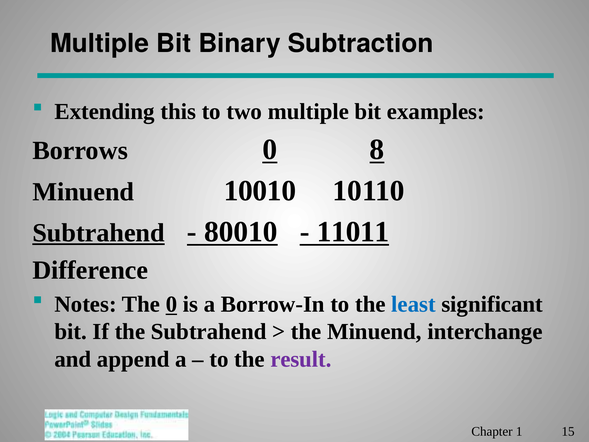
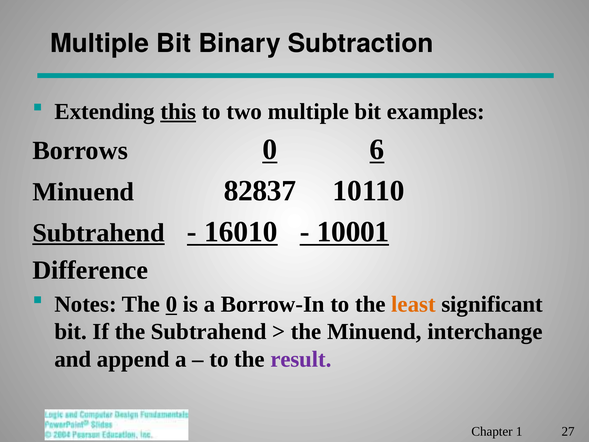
this underline: none -> present (178, 112)
8: 8 -> 6 (377, 149)
10010: 10010 -> 82837 (260, 191)
80010: 80010 -> 16010 (241, 232)
11011: 11011 -> 10001 (353, 232)
least colour: blue -> orange (413, 304)
15: 15 -> 27 (568, 431)
